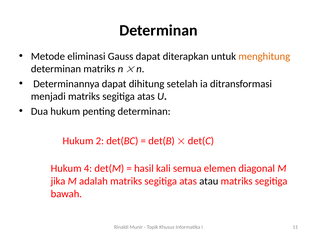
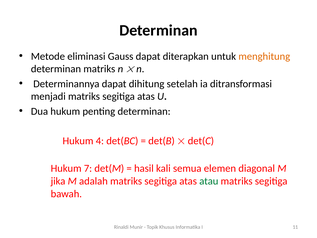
2: 2 -> 4 (100, 141)
4: 4 -> 7 (88, 168)
atau colour: black -> green (209, 181)
